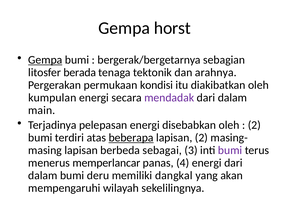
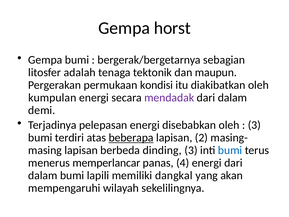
Gempa underline: present -> none (45, 60)
berada: berada -> adalah (80, 72)
arahnya: arahnya -> maupun (216, 72)
main: main -> demi (42, 110)
2: 2 -> 3 (254, 125)
sebagai: sebagai -> dinding (162, 150)
bumi colour: purple -> blue (230, 150)
deru: deru -> lapili (98, 175)
